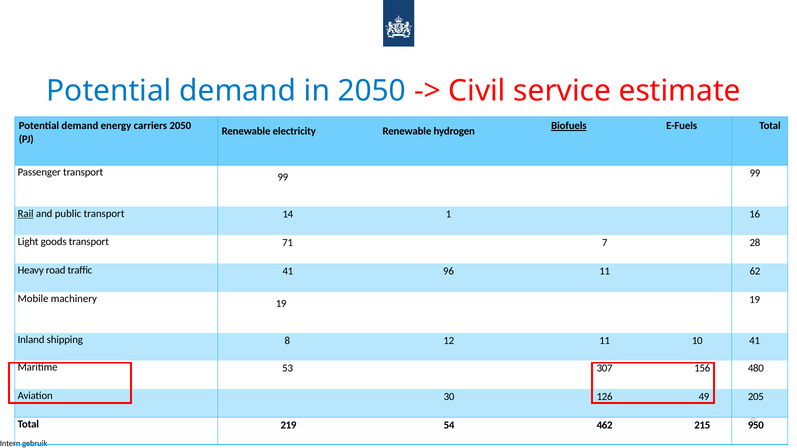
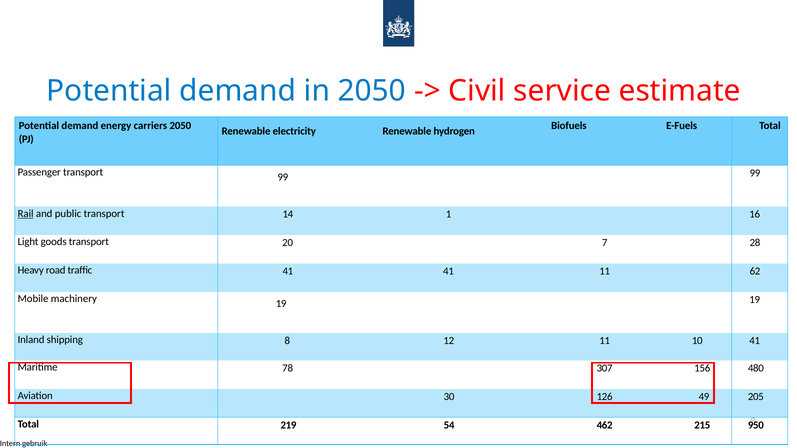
Biofuels underline: present -> none (569, 126)
71: 71 -> 20 (288, 243)
41 96: 96 -> 41 (449, 271)
53: 53 -> 78 (288, 368)
